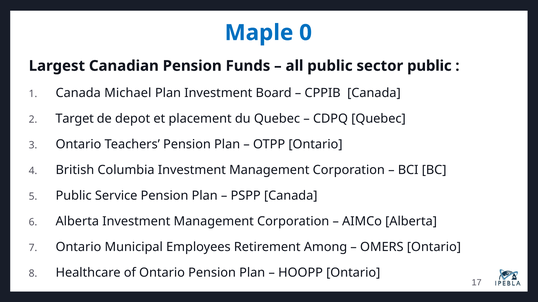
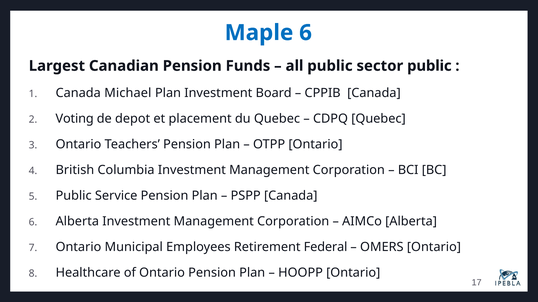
Maple 0: 0 -> 6 (306, 33)
Target: Target -> Voting (75, 119)
Among: Among -> Federal (326, 247)
